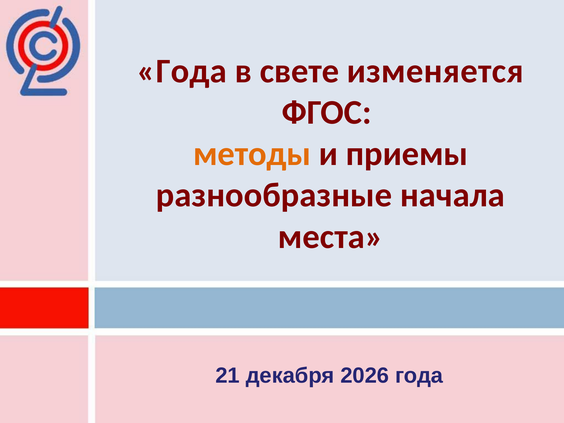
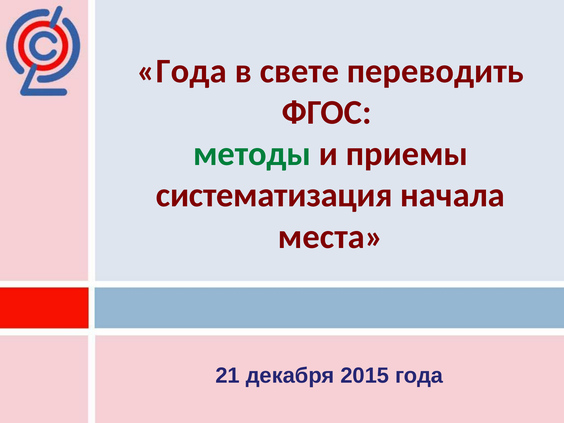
изменяется: изменяется -> переводить (435, 71)
методы colour: orange -> green (252, 154)
разнообразные: разнообразные -> систематизация (274, 195)
2026: 2026 -> 2015 (365, 376)
